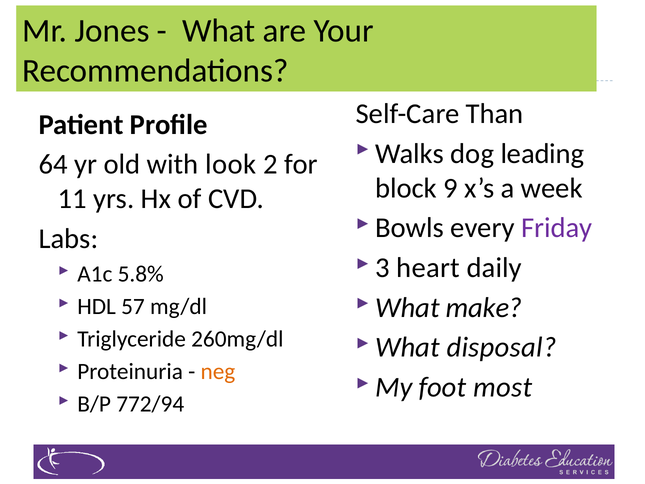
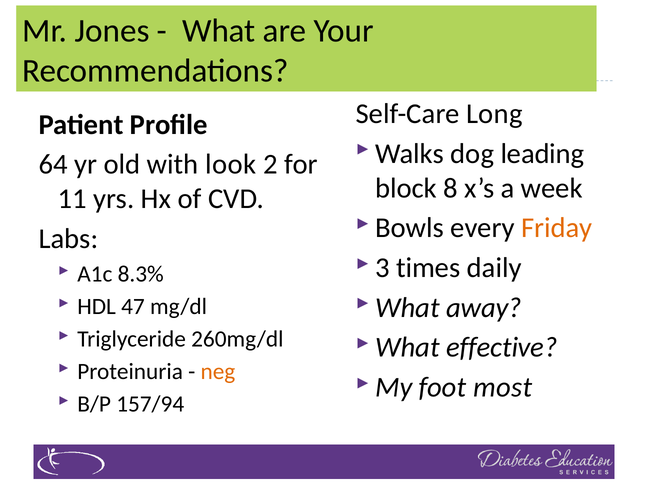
Than: Than -> Long (494, 114)
9: 9 -> 8 (451, 188)
Friday colour: purple -> orange (557, 228)
heart: heart -> times (428, 268)
5.8%: 5.8% -> 8.3% (141, 274)
make: make -> away (484, 307)
57: 57 -> 47 (133, 306)
disposal: disposal -> effective (502, 347)
772/94: 772/94 -> 157/94 (150, 404)
